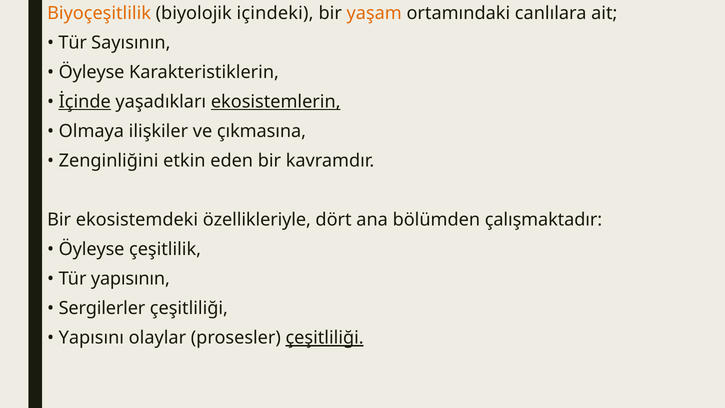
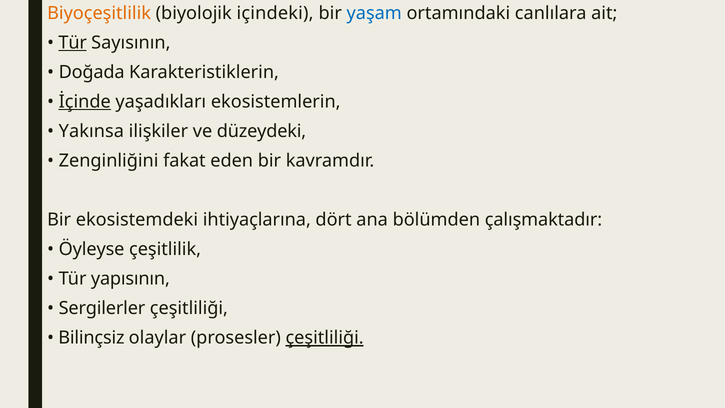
yaşam colour: orange -> blue (374, 13)
Tür underline: none -> present (73, 43)
Öyleyse: Öyleyse -> Doğada (92, 72)
ekosistemlerin underline: present -> none (276, 102)
Olmaya: Olmaya -> Yakınsa (91, 131)
çıkmasına: çıkmasına -> düzeydeki (262, 131)
etkin: etkin -> fakat (184, 161)
özellikleriyle: özellikleriyle -> ihtiyaçlarına (257, 220)
Yapısını: Yapısını -> Bilinçsiz (91, 338)
